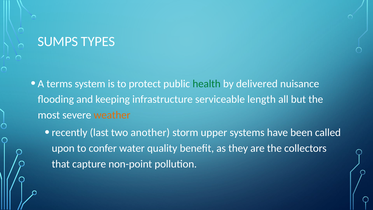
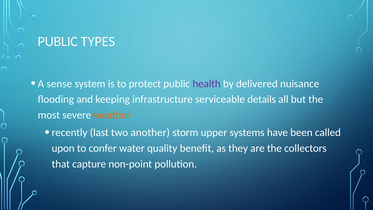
SUMPS: SUMPS -> PUBLIC (58, 41)
terms: terms -> sense (59, 84)
health colour: green -> purple (207, 84)
length: length -> details (262, 99)
